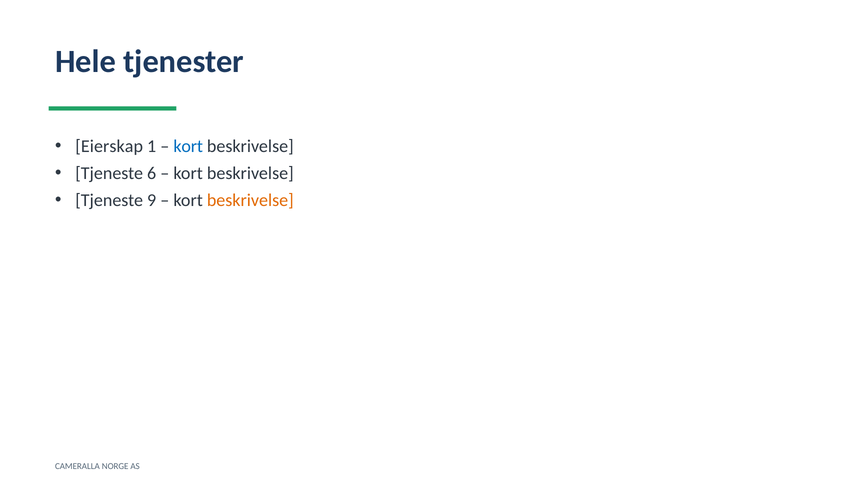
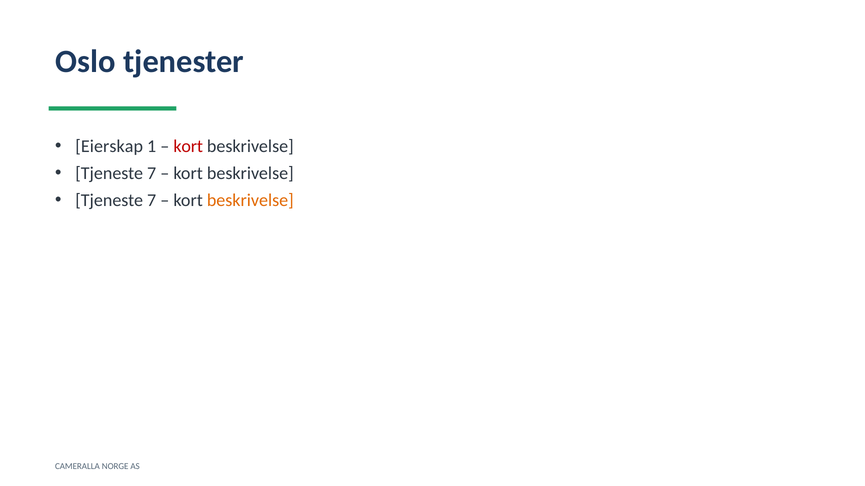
Hele: Hele -> Oslo (85, 62)
kort colour: blue -> red (188, 147)
6: 6 -> 7 (152, 174)
9: 9 -> 7 (152, 201)
